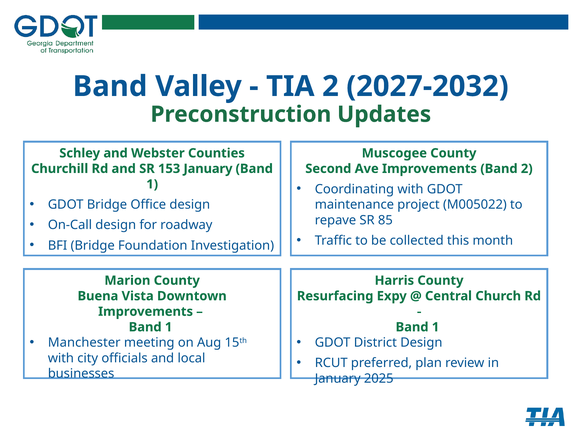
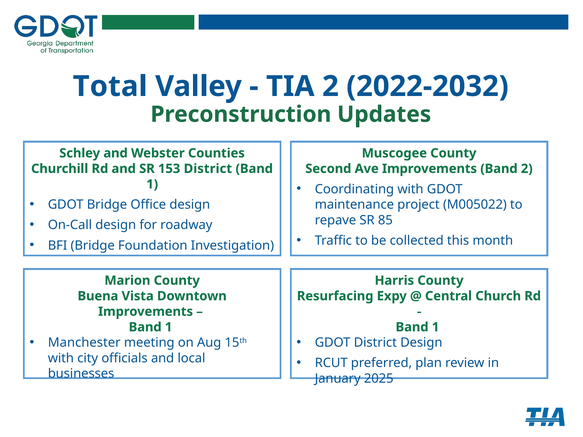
Band: Band -> Total (110, 86)
2027-2032: 2027-2032 -> 2022-2032 (427, 86)
153 January: January -> District (208, 169)
